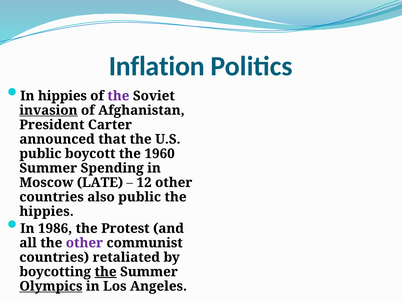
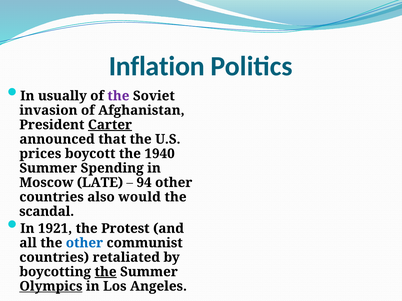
In hippies: hippies -> usually (62, 96)
invasion underline: present -> none (48, 111)
Carter underline: none -> present (110, 125)
public: public -> prices (40, 154)
1960: 1960 -> 1940 (160, 154)
12: 12 -> 94 (144, 183)
also public: public -> would (140, 197)
hippies: hippies -> scandal (47, 212)
1986: 1986 -> 1921 (55, 229)
other colour: purple -> blue (84, 243)
